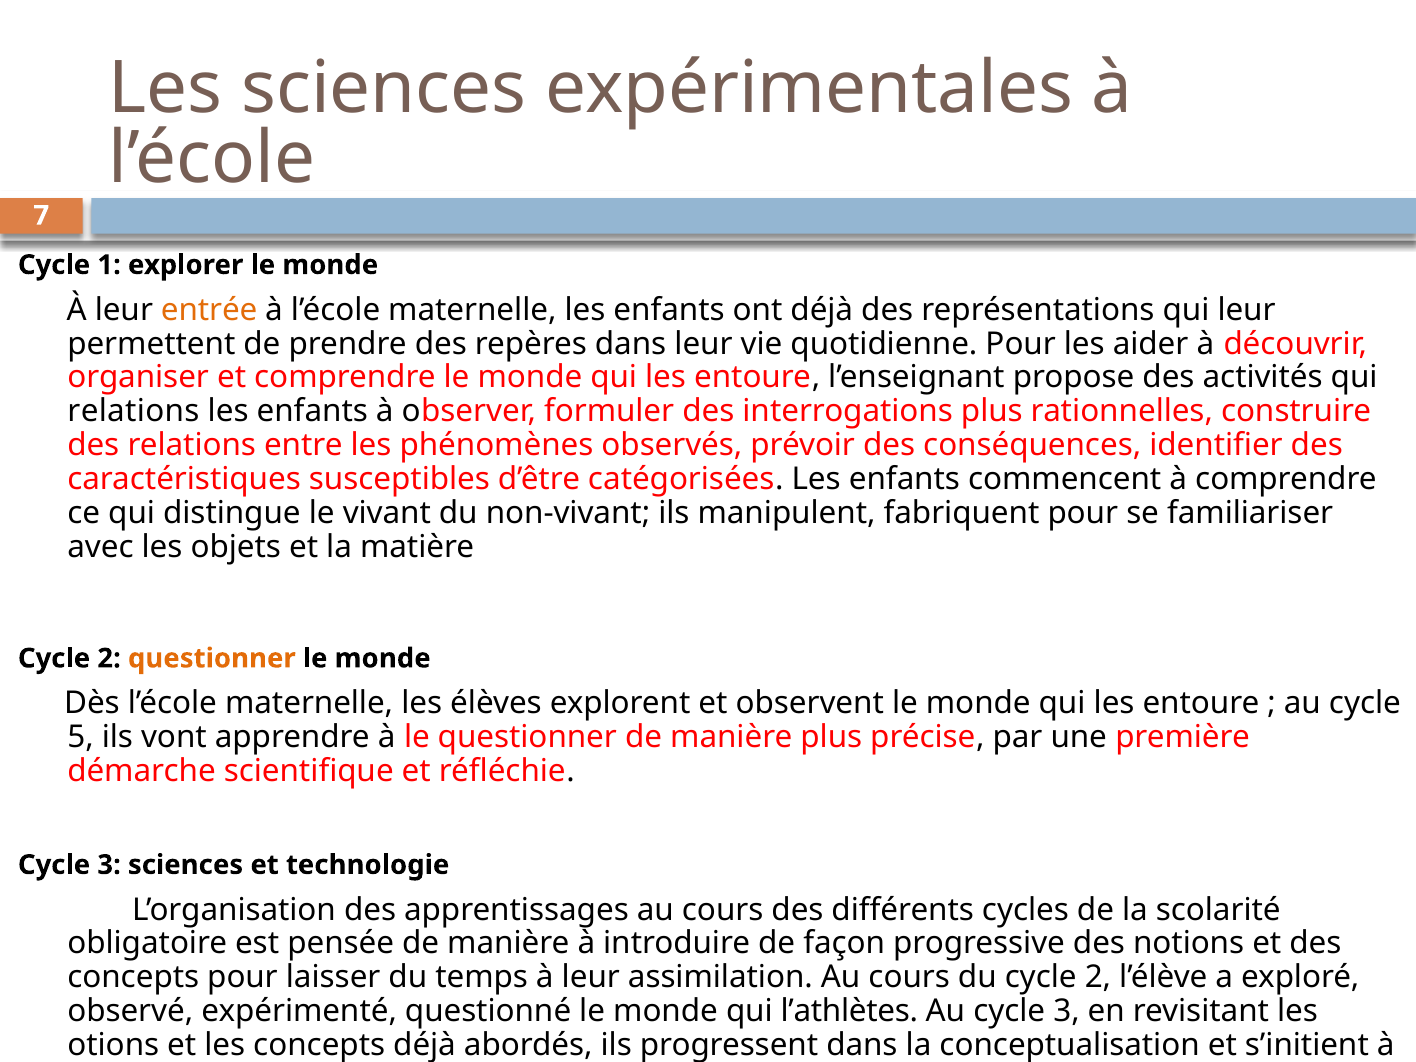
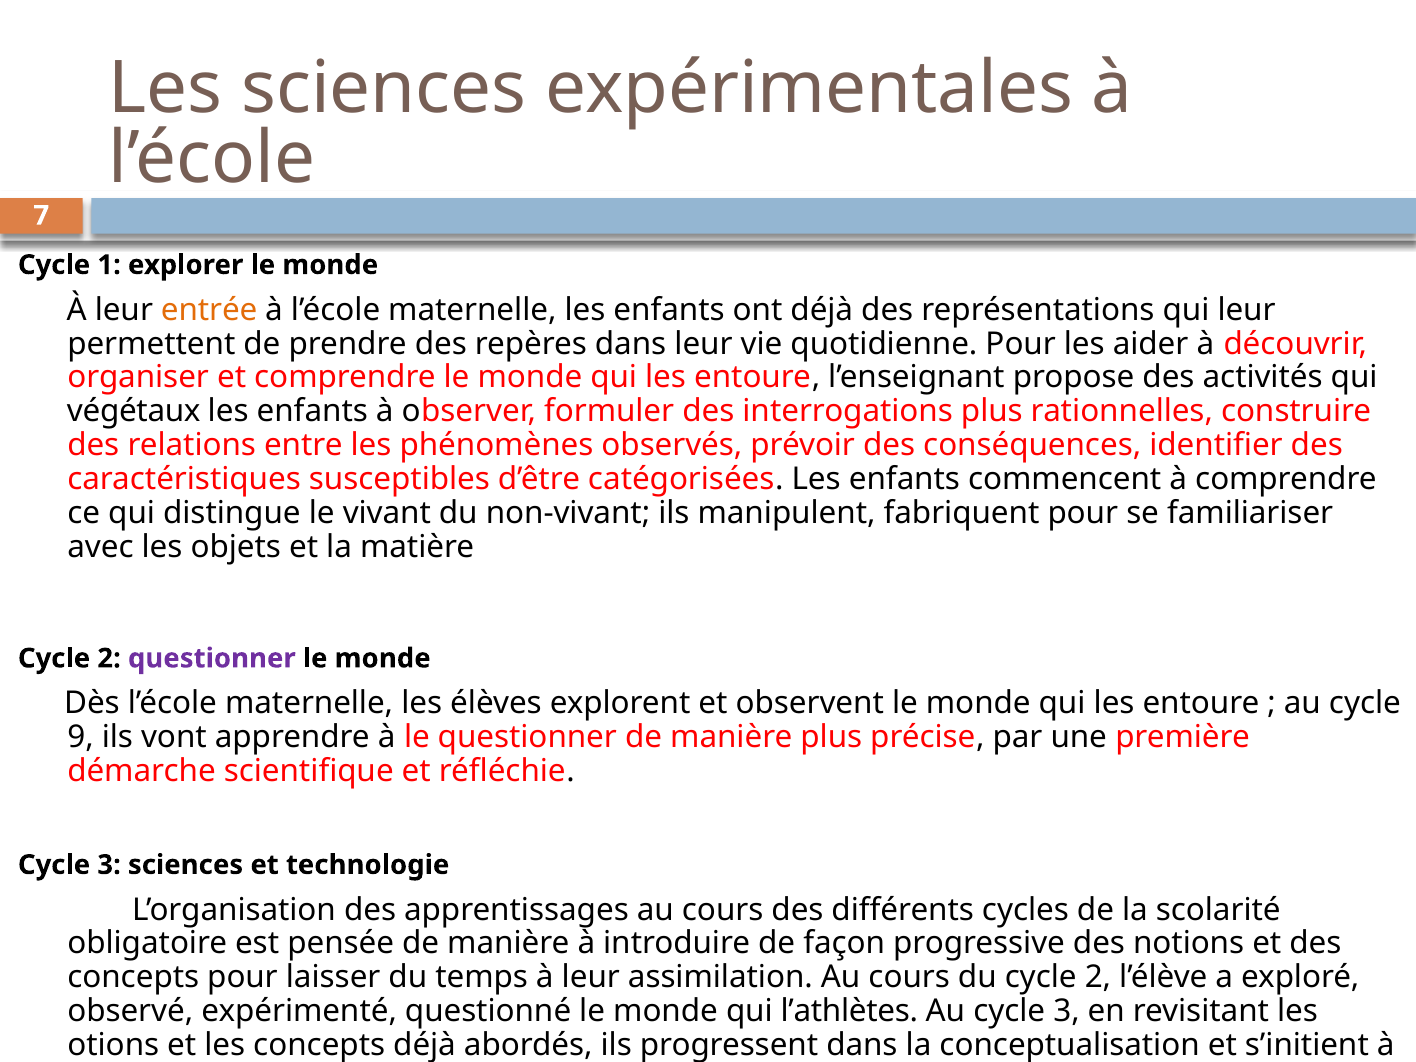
relations: relations -> végétaux (134, 412)
questionner colour: orange -> purple (212, 658)
5: 5 -> 9 (81, 737)
